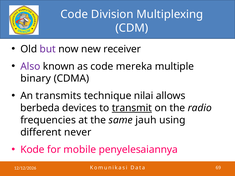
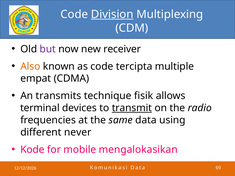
Division underline: none -> present (112, 14)
Also colour: purple -> orange (30, 66)
mereka: mereka -> tercipta (134, 66)
binary: binary -> empat (36, 79)
nilai: nilai -> fisik (144, 96)
berbeda: berbeda -> terminal (40, 108)
same jauh: jauh -> data (146, 120)
penyelesaiannya: penyelesaiannya -> mengalokasikan (138, 150)
